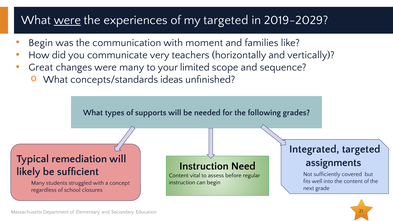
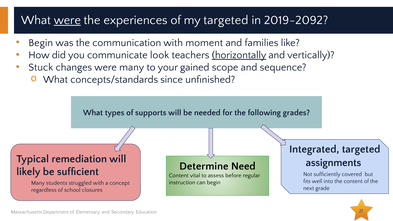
2019-2029: 2019-2029 -> 2019-2092 (296, 20)
very: very -> look (160, 55)
horizontally underline: none -> present (239, 55)
Great: Great -> Stuck (41, 67)
limited: limited -> gained (195, 67)
ideas: ideas -> since (172, 80)
Instruction: Instruction -> Determine (204, 166)
